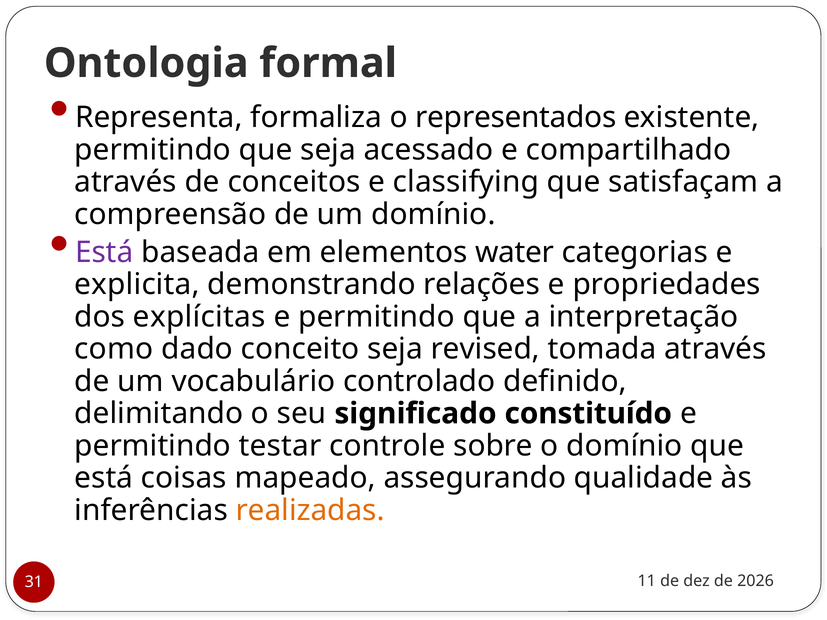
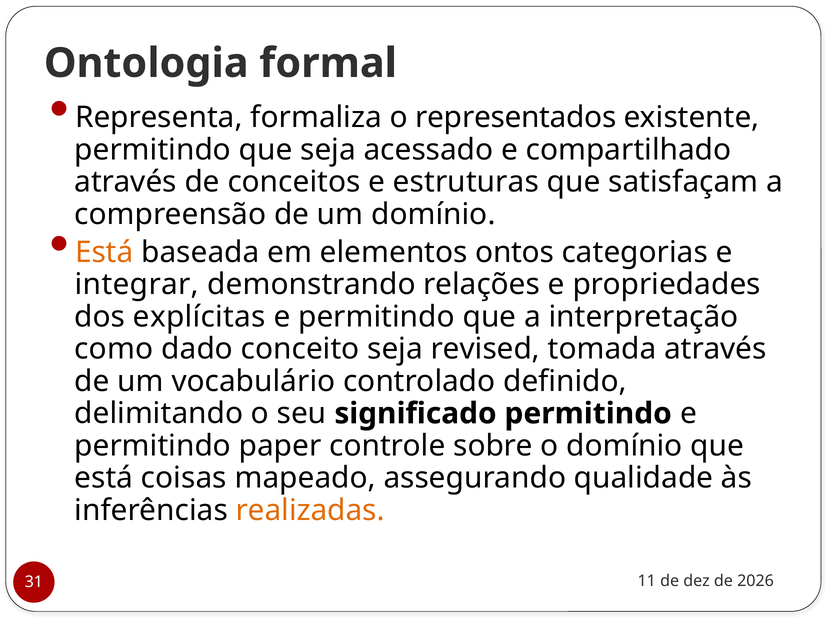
classifying: classifying -> estruturas (466, 182)
Está colour: purple -> orange (104, 253)
water: water -> ontos (515, 253)
explicita: explicita -> integrar (137, 285)
significado constituído: constituído -> permitindo (588, 414)
testar: testar -> paper (280, 446)
